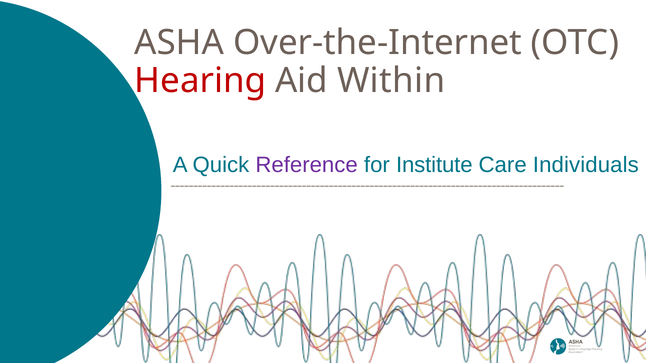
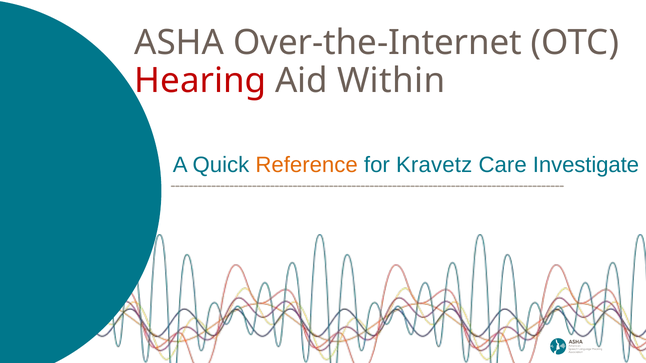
Reference colour: purple -> orange (307, 165)
Institute: Institute -> Kravetz (434, 165)
Individuals: Individuals -> Investigate (586, 165)
